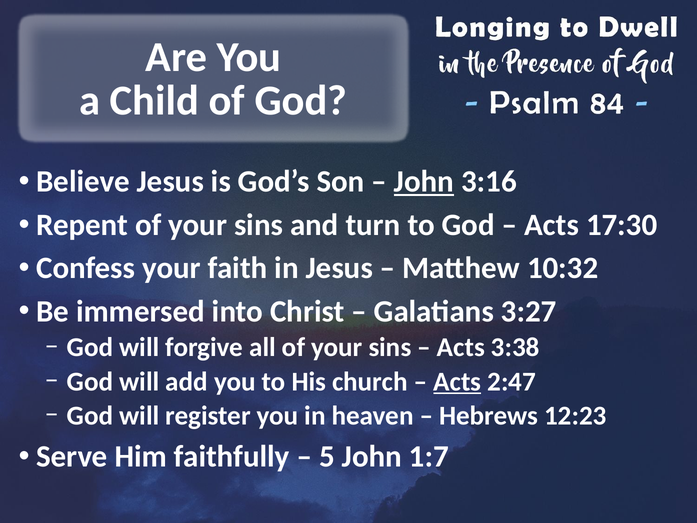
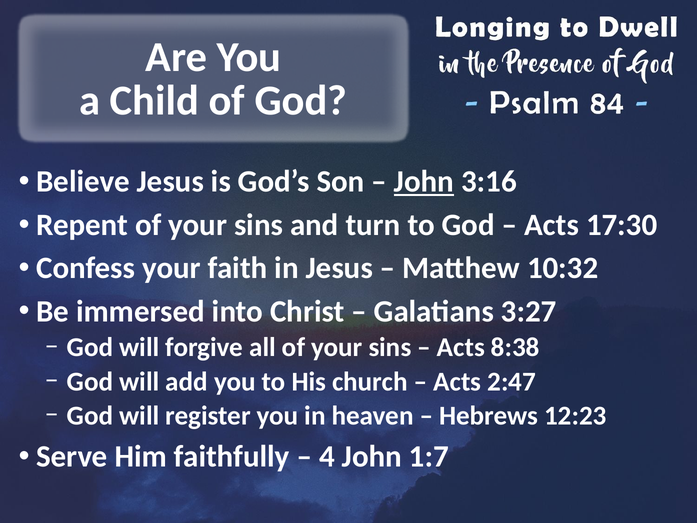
3:38: 3:38 -> 8:38 (515, 347)
Acts underline: present -> none (457, 381)
5: 5 -> 4 (327, 456)
